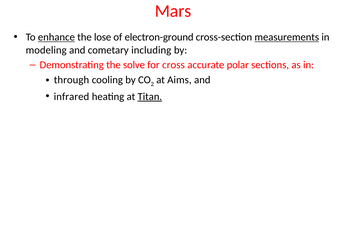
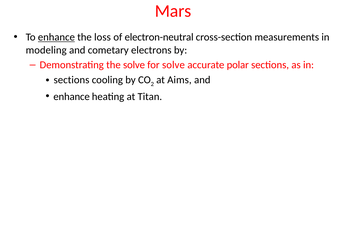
lose: lose -> loss (102, 37)
electron-ground: electron-ground -> electron-neutral (159, 37)
measurements underline: present -> none (287, 37)
including: including -> electrons (151, 50)
for cross: cross -> solve (173, 65)
through: through -> sections (72, 80)
infrared: infrared -> enhance (72, 96)
Titan underline: present -> none (150, 96)
